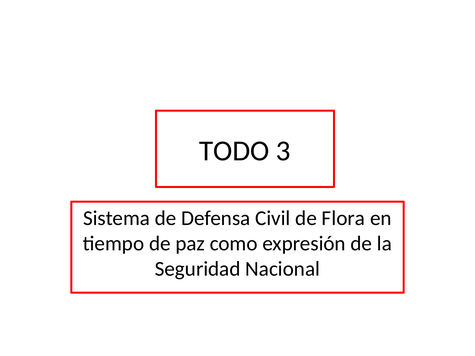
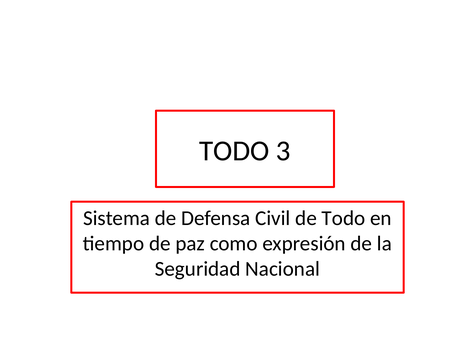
de Flora: Flora -> Todo (343, 218)
